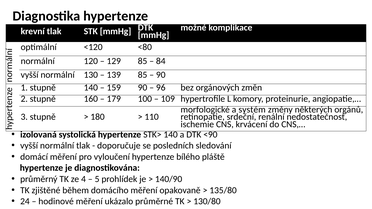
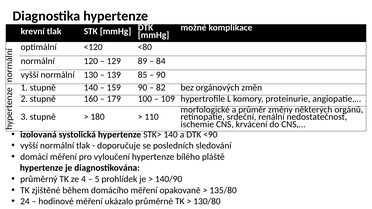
129 85: 85 -> 89 (143, 61)
96: 96 -> 82 (161, 88)
systém: systém -> průměr (252, 110)
